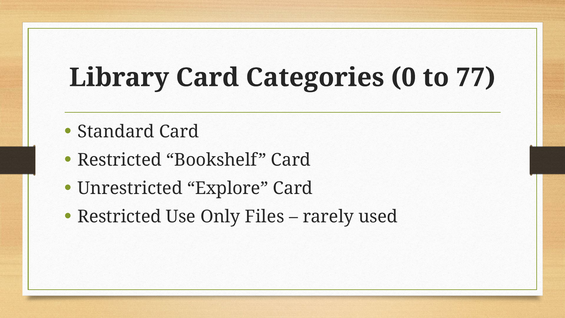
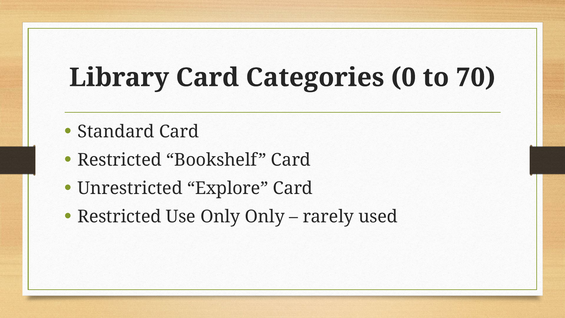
77: 77 -> 70 (476, 78)
Only Files: Files -> Only (265, 216)
